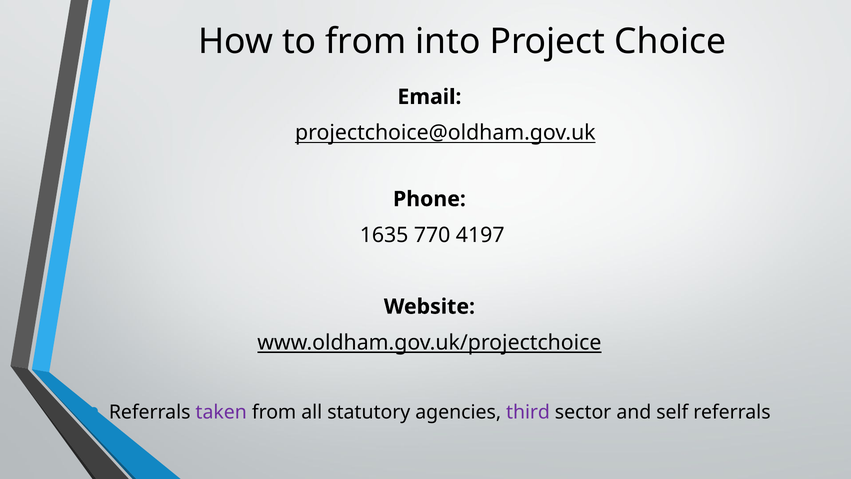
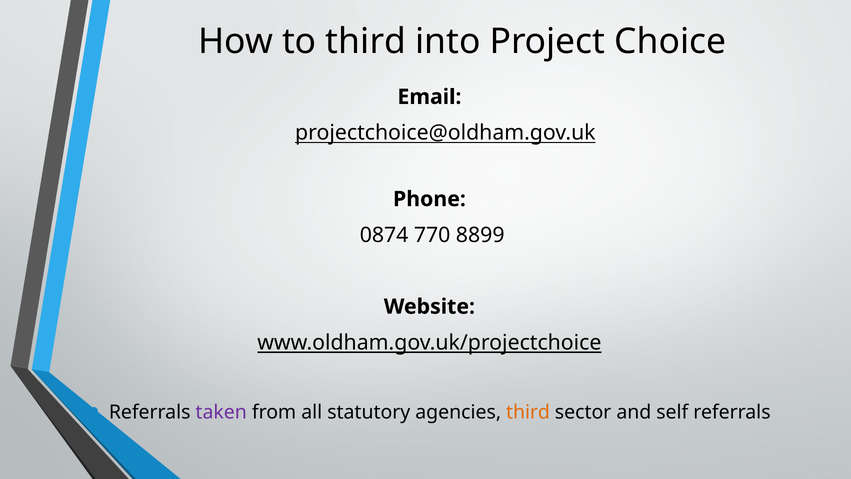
to from: from -> third (366, 41)
1635: 1635 -> 0874 (384, 235)
4197: 4197 -> 8899 (480, 235)
third colour: purple -> orange (528, 412)
